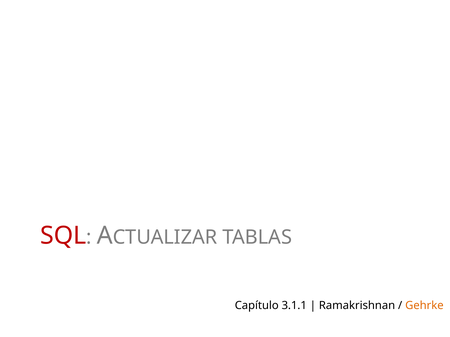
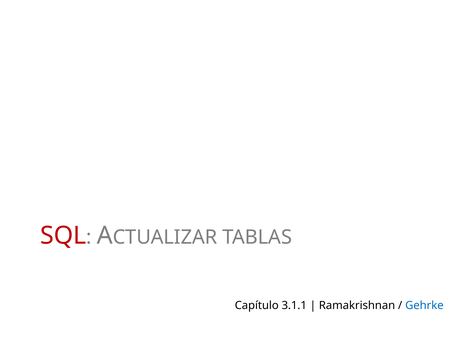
Gehrke colour: orange -> blue (424, 306)
